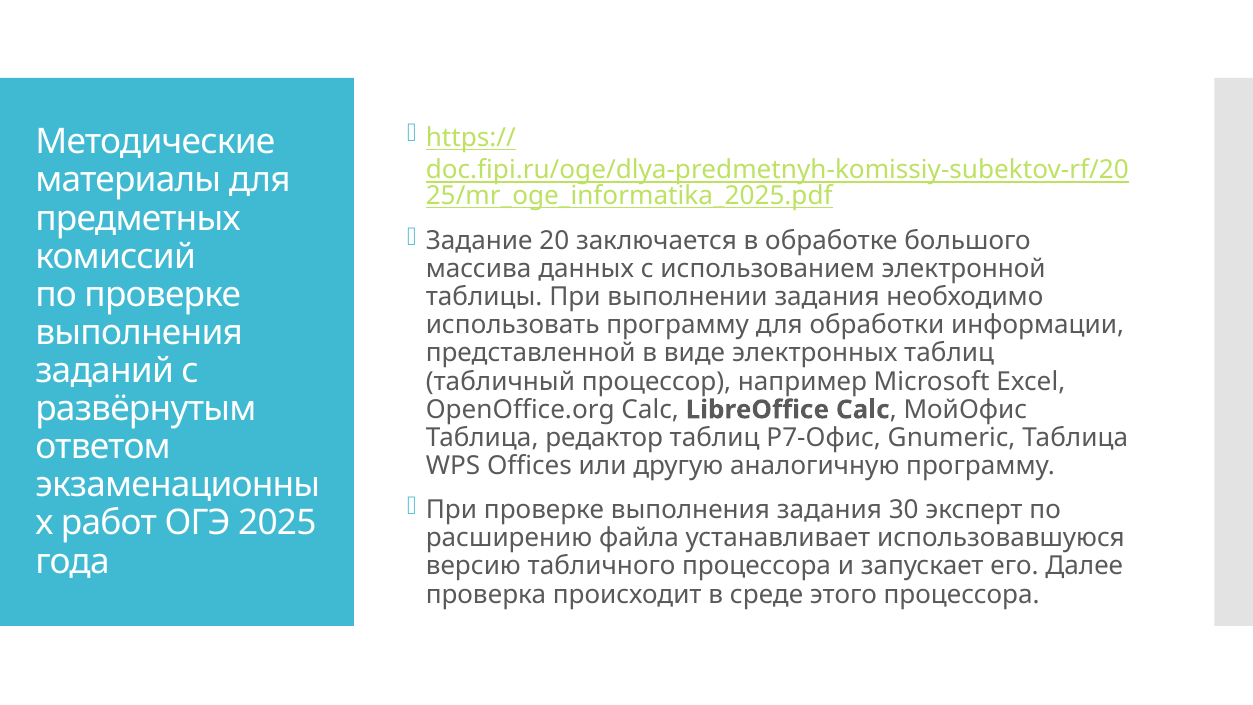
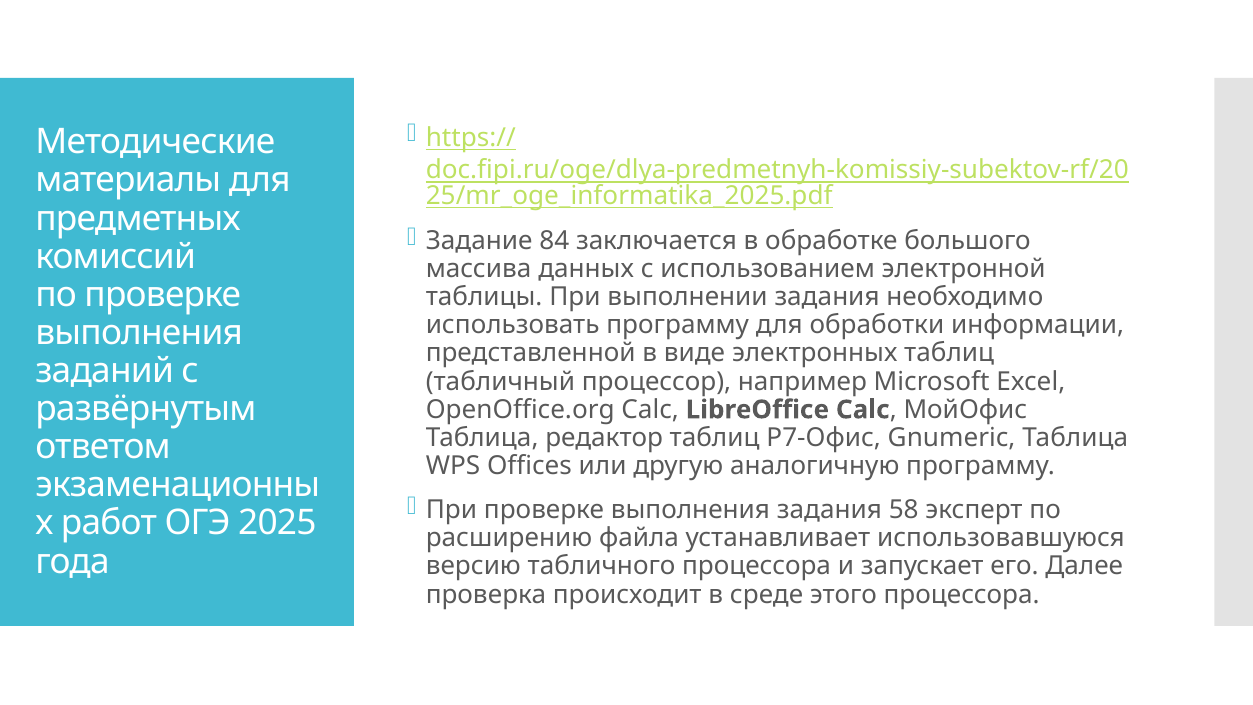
20: 20 -> 84 (554, 240)
30: 30 -> 58 (904, 510)
